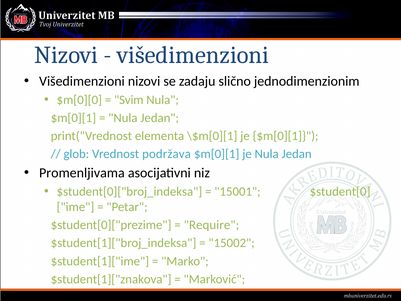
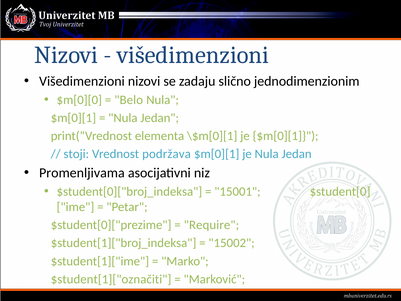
Svim: Svim -> Belo (129, 100)
glob: glob -> stoji (76, 154)
$student[1]["znakova: $student[1]["znakova -> $student[1]["označiti (111, 279)
